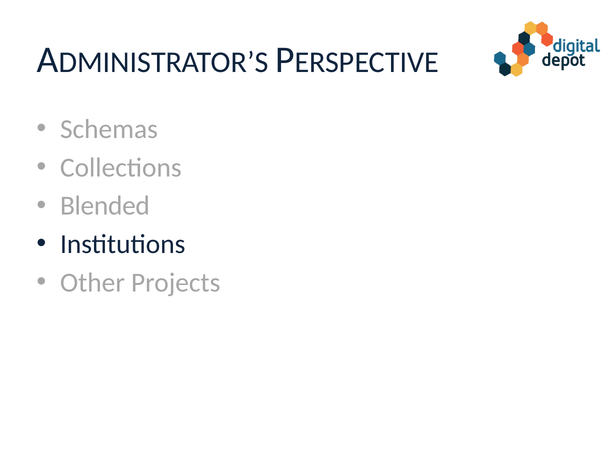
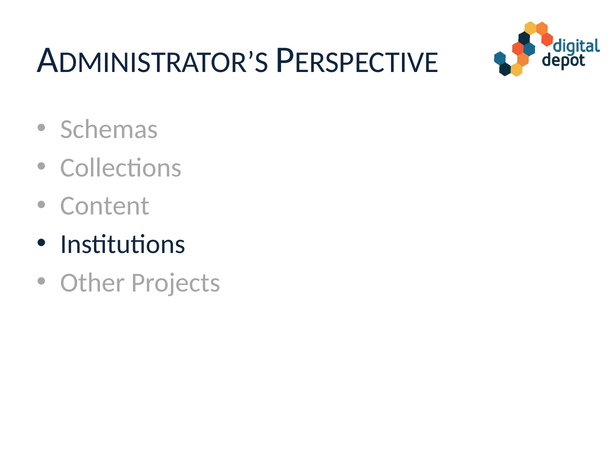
Blended: Blended -> Content (105, 206)
